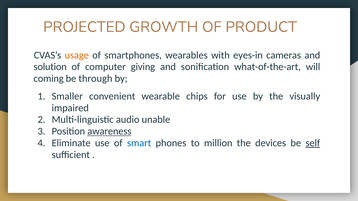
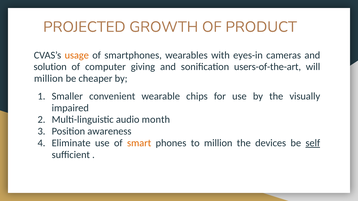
what-of-the-art: what-of-the-art -> users-of-the-art (268, 67)
coming: coming -> million (49, 79)
through: through -> cheaper (95, 79)
unable: unable -> month (156, 120)
awareness underline: present -> none (109, 132)
smart colour: blue -> orange (139, 143)
